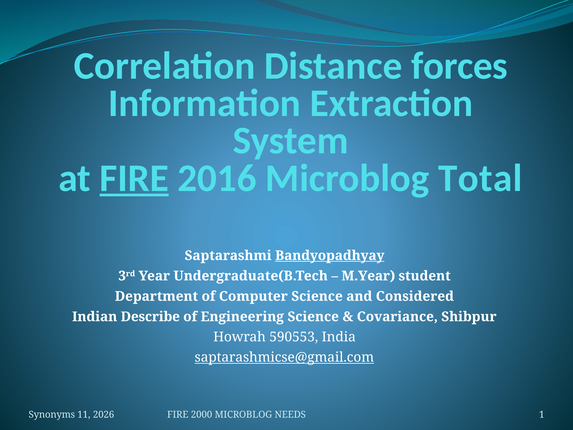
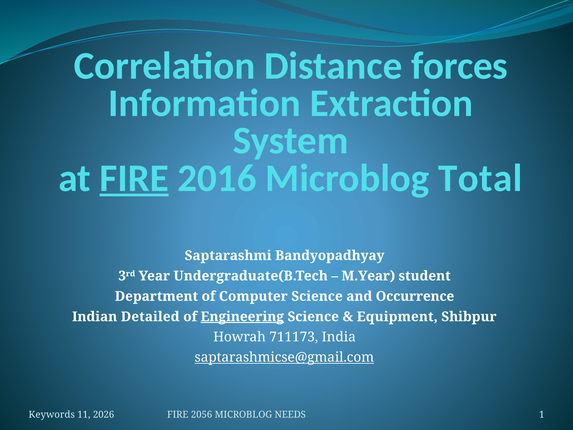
Bandyopadhyay underline: present -> none (330, 255)
Considered: Considered -> Occurrence (415, 296)
Describe: Describe -> Detailed (150, 317)
Engineering underline: none -> present (242, 317)
Covariance: Covariance -> Equipment (397, 317)
590553: 590553 -> 711173 (294, 337)
Synonyms: Synonyms -> Keywords (52, 415)
2000: 2000 -> 2056 (202, 415)
